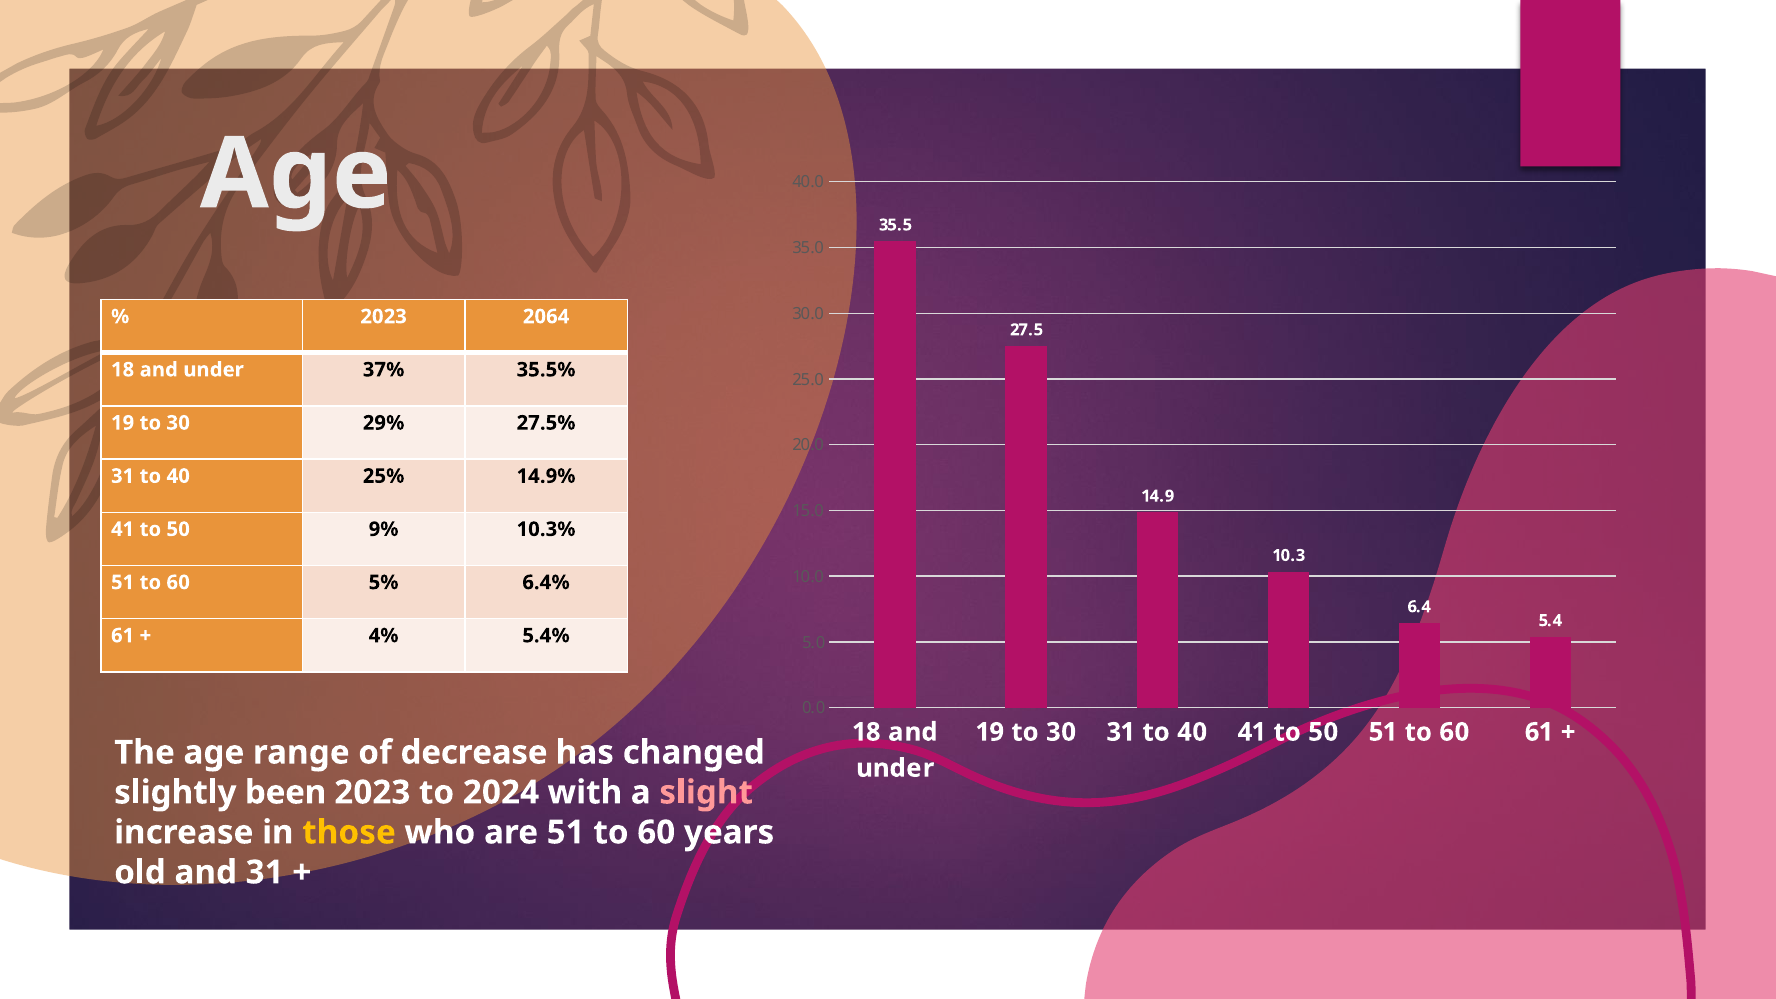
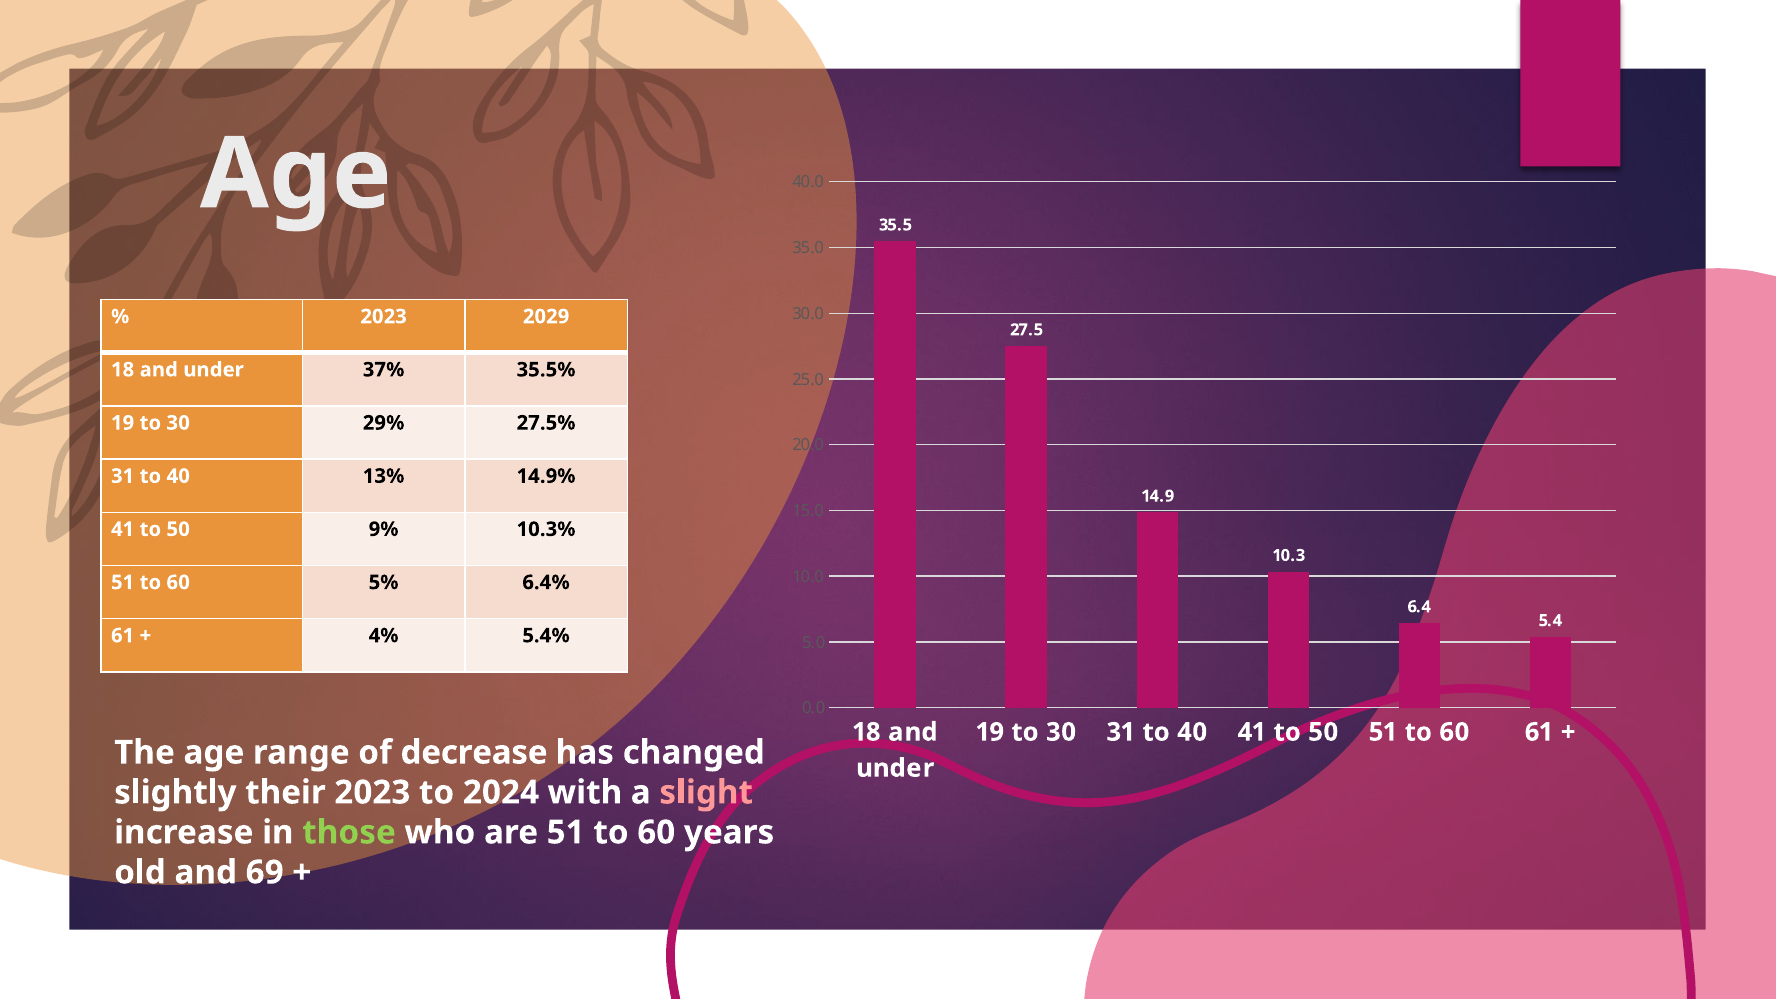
2064: 2064 -> 2029 (546, 317)
25%: 25% -> 13% (384, 476)
been: been -> their (285, 793)
those colour: yellow -> light green (349, 832)
and 31: 31 -> 69 (265, 872)
